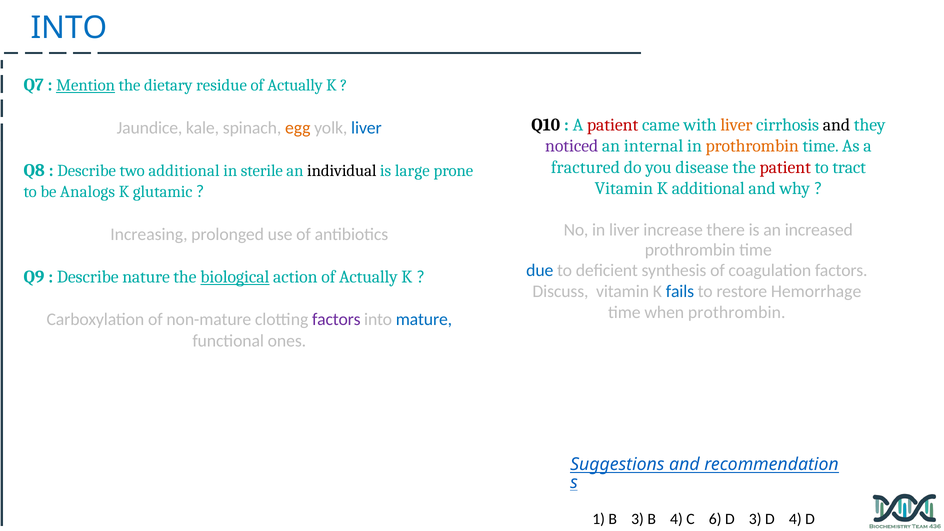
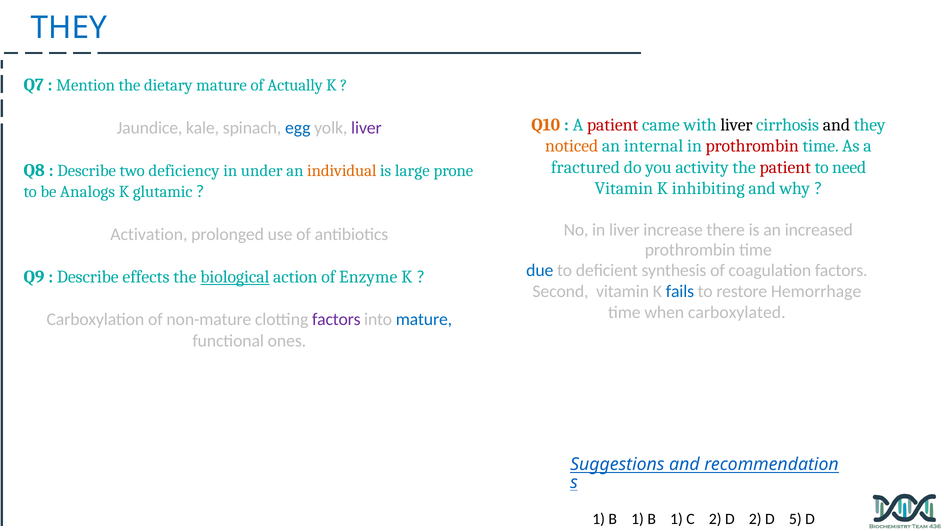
INTO: INTO -> THEY (69, 28)
Mention underline: present -> none (86, 85)
dietary residue: residue -> mature (222, 85)
Q10 colour: black -> orange (546, 125)
liver colour: orange -> black (736, 125)
egg colour: orange -> blue (298, 128)
liver colour: blue -> purple (366, 128)
noticed colour: purple -> orange (572, 146)
prothrombin colour: orange -> red (752, 146)
disease: disease -> activity (702, 167)
tract: tract -> need (849, 167)
two additional: additional -> deficiency (184, 171)
sterile: sterile -> under (262, 171)
individual colour: black -> orange (342, 171)
K additional: additional -> inhibiting (708, 188)
Increasing: Increasing -> Activation (149, 234)
nature: nature -> effects (146, 277)
action of Actually: Actually -> Enzyme (368, 277)
Discuss: Discuss -> Second (560, 292)
when prothrombin: prothrombin -> carboxylated (737, 313)
3: 3 -> 1 (638, 519)
4: 4 -> 1 (676, 519)
C 6: 6 -> 2 (715, 519)
D 3: 3 -> 2 (755, 519)
D 4: 4 -> 5 (795, 519)
